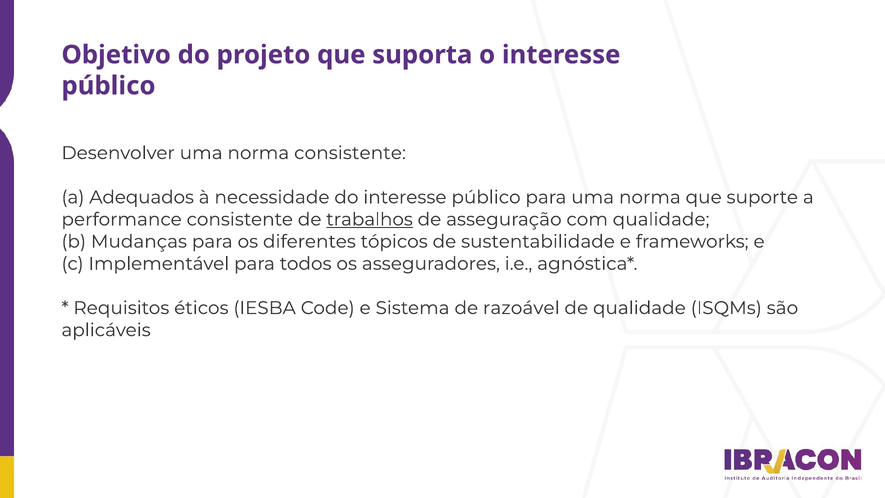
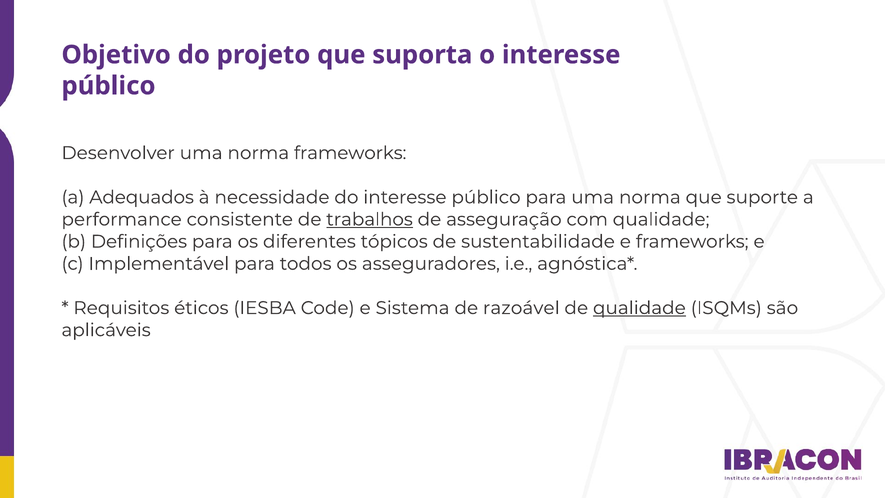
norma consistente: consistente -> frameworks (350, 153)
Mudanças: Mudanças -> Definições (139, 241)
qualidade underline: none -> present (639, 308)
